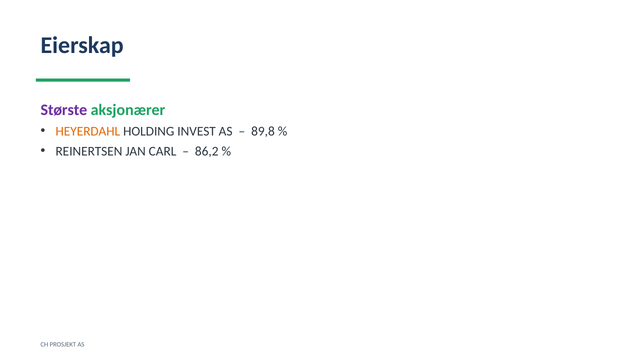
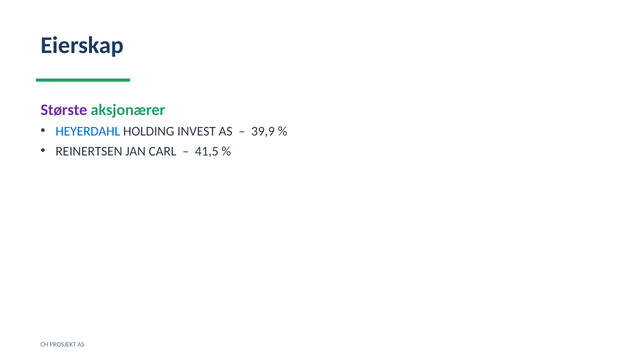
HEYERDAHL colour: orange -> blue (88, 131)
89,8: 89,8 -> 39,9 (263, 131)
86,2: 86,2 -> 41,5 (207, 151)
